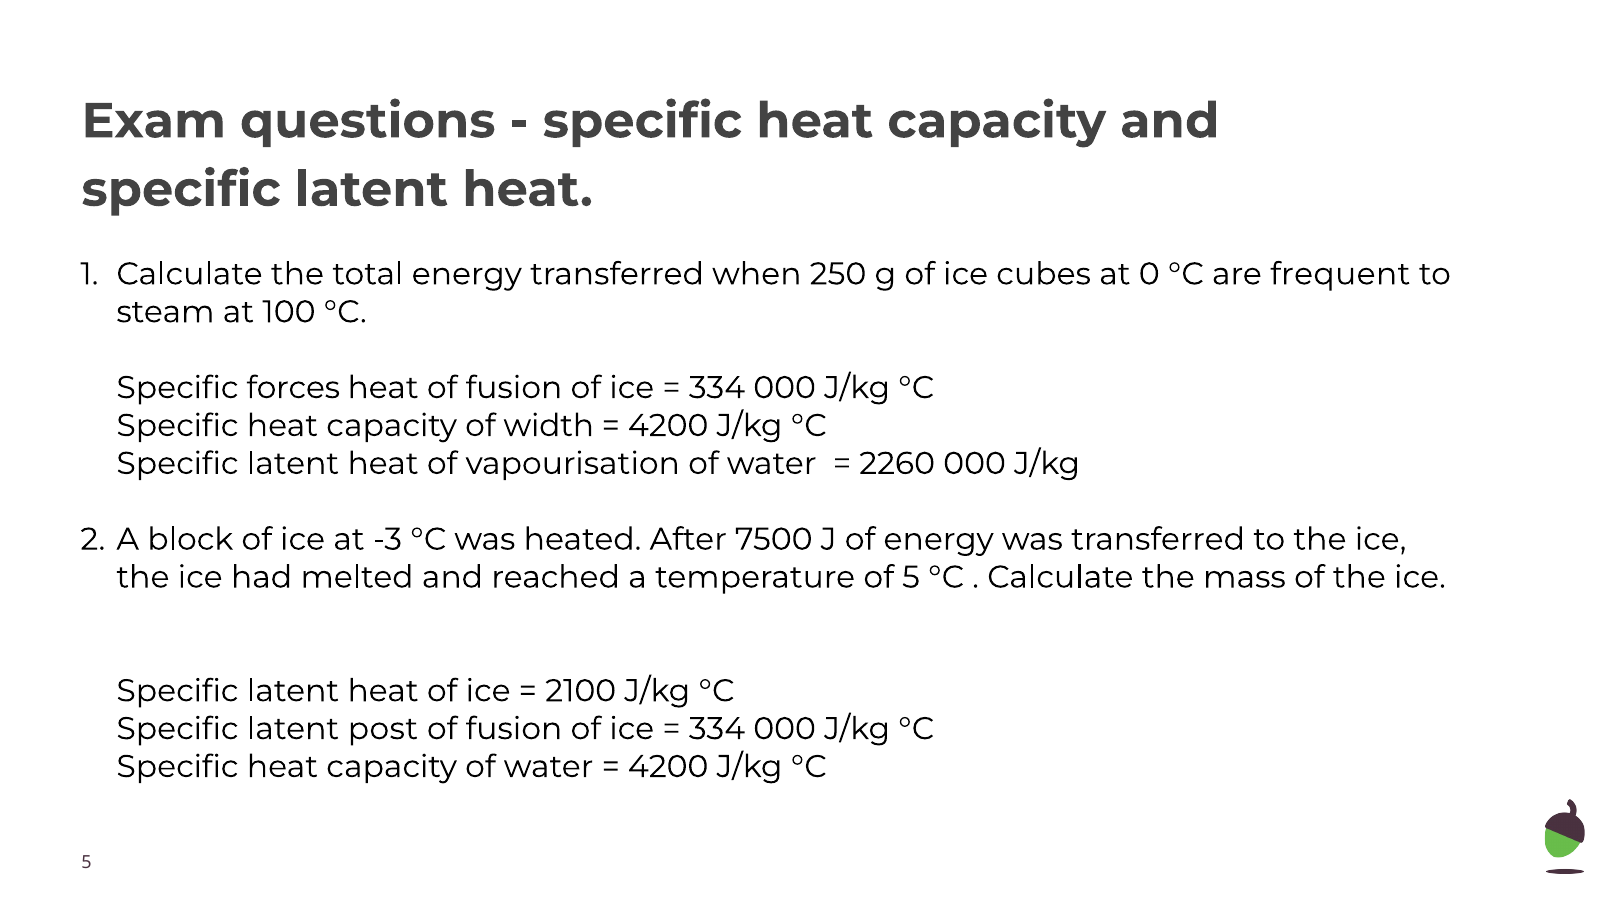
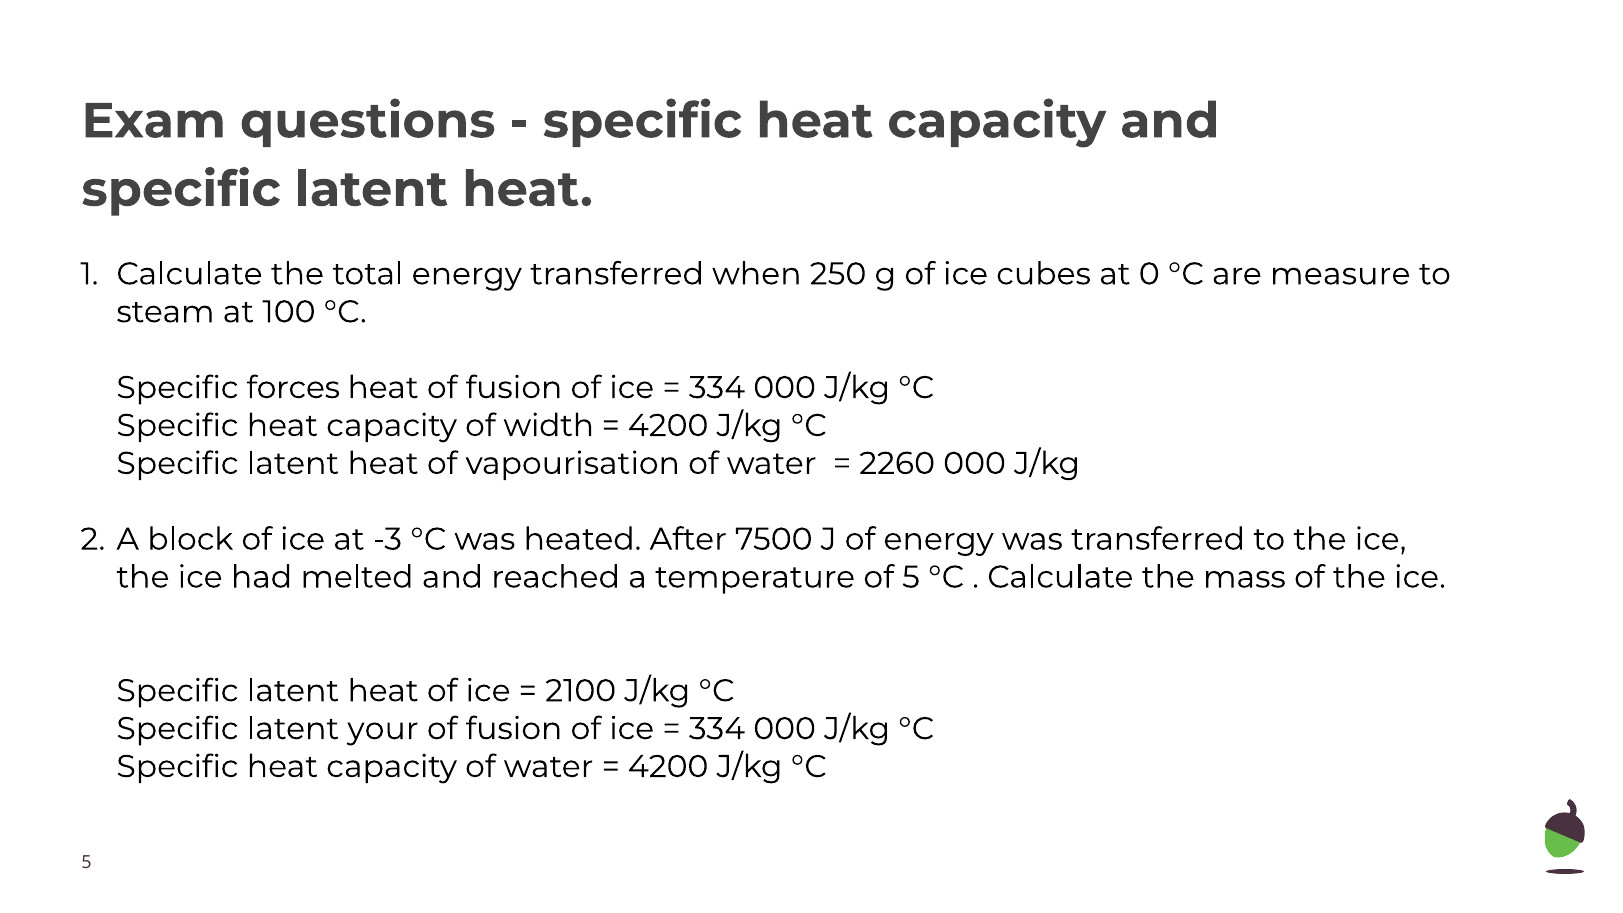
frequent: frequent -> measure (1340, 274)
post: post -> your (383, 729)
